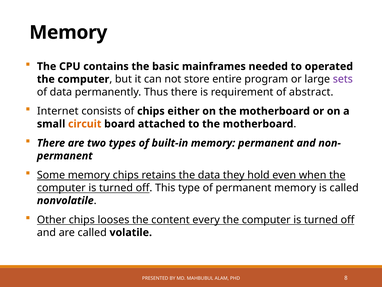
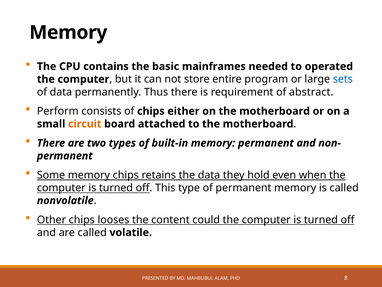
sets colour: purple -> blue (343, 79)
Internet: Internet -> Perform (58, 111)
every: every -> could (206, 219)
